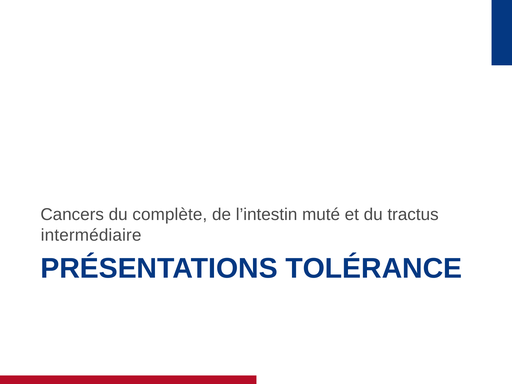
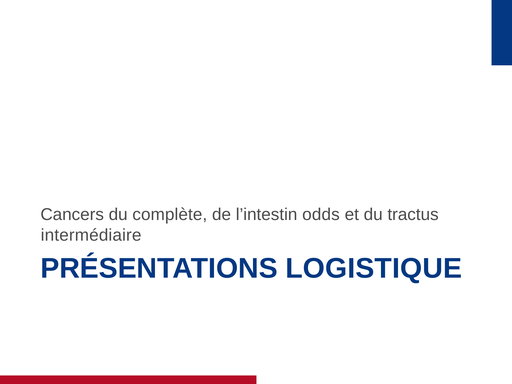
muté: muté -> odds (321, 215)
TOLÉRANCE: TOLÉRANCE -> LOGISTIQUE (374, 268)
